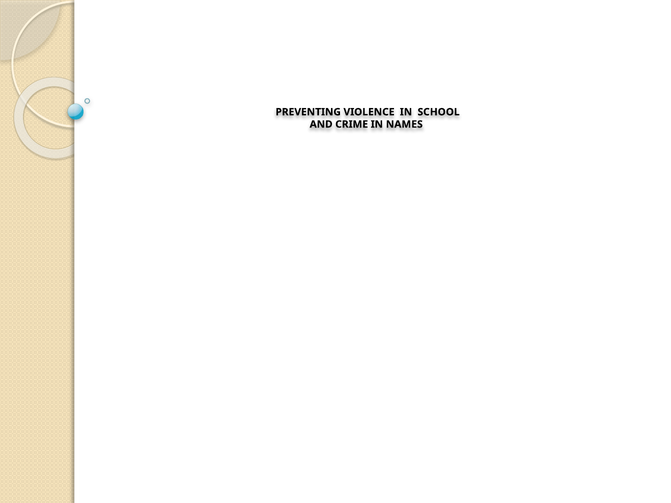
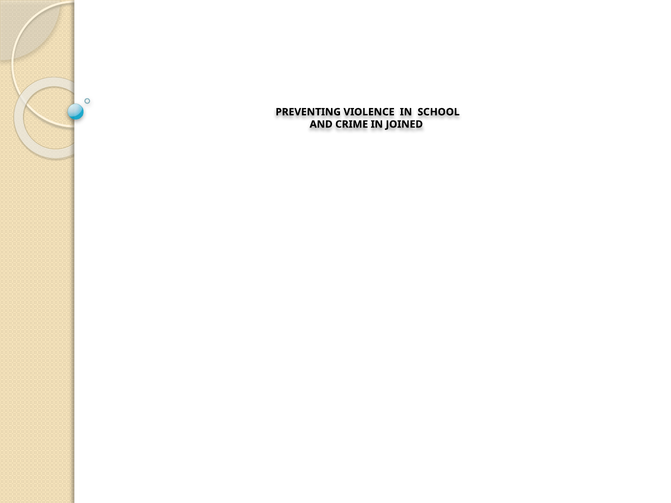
NAMES: NAMES -> JOINED (404, 124)
